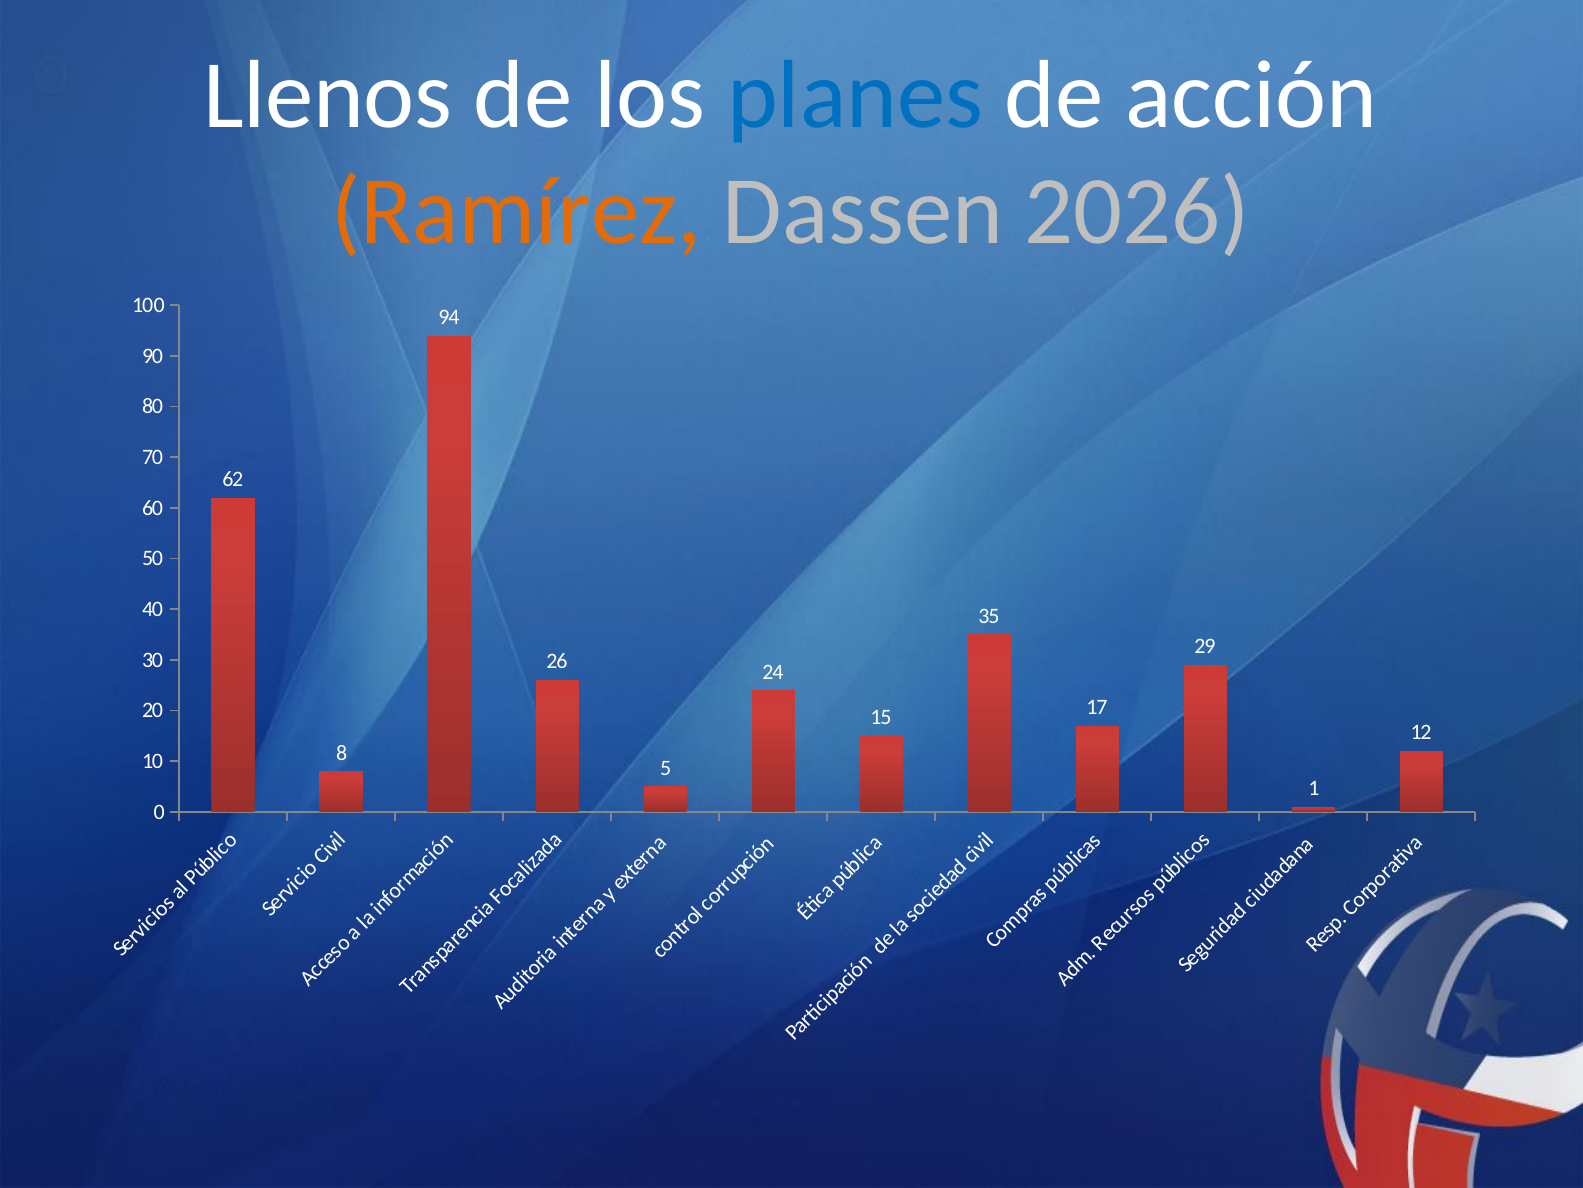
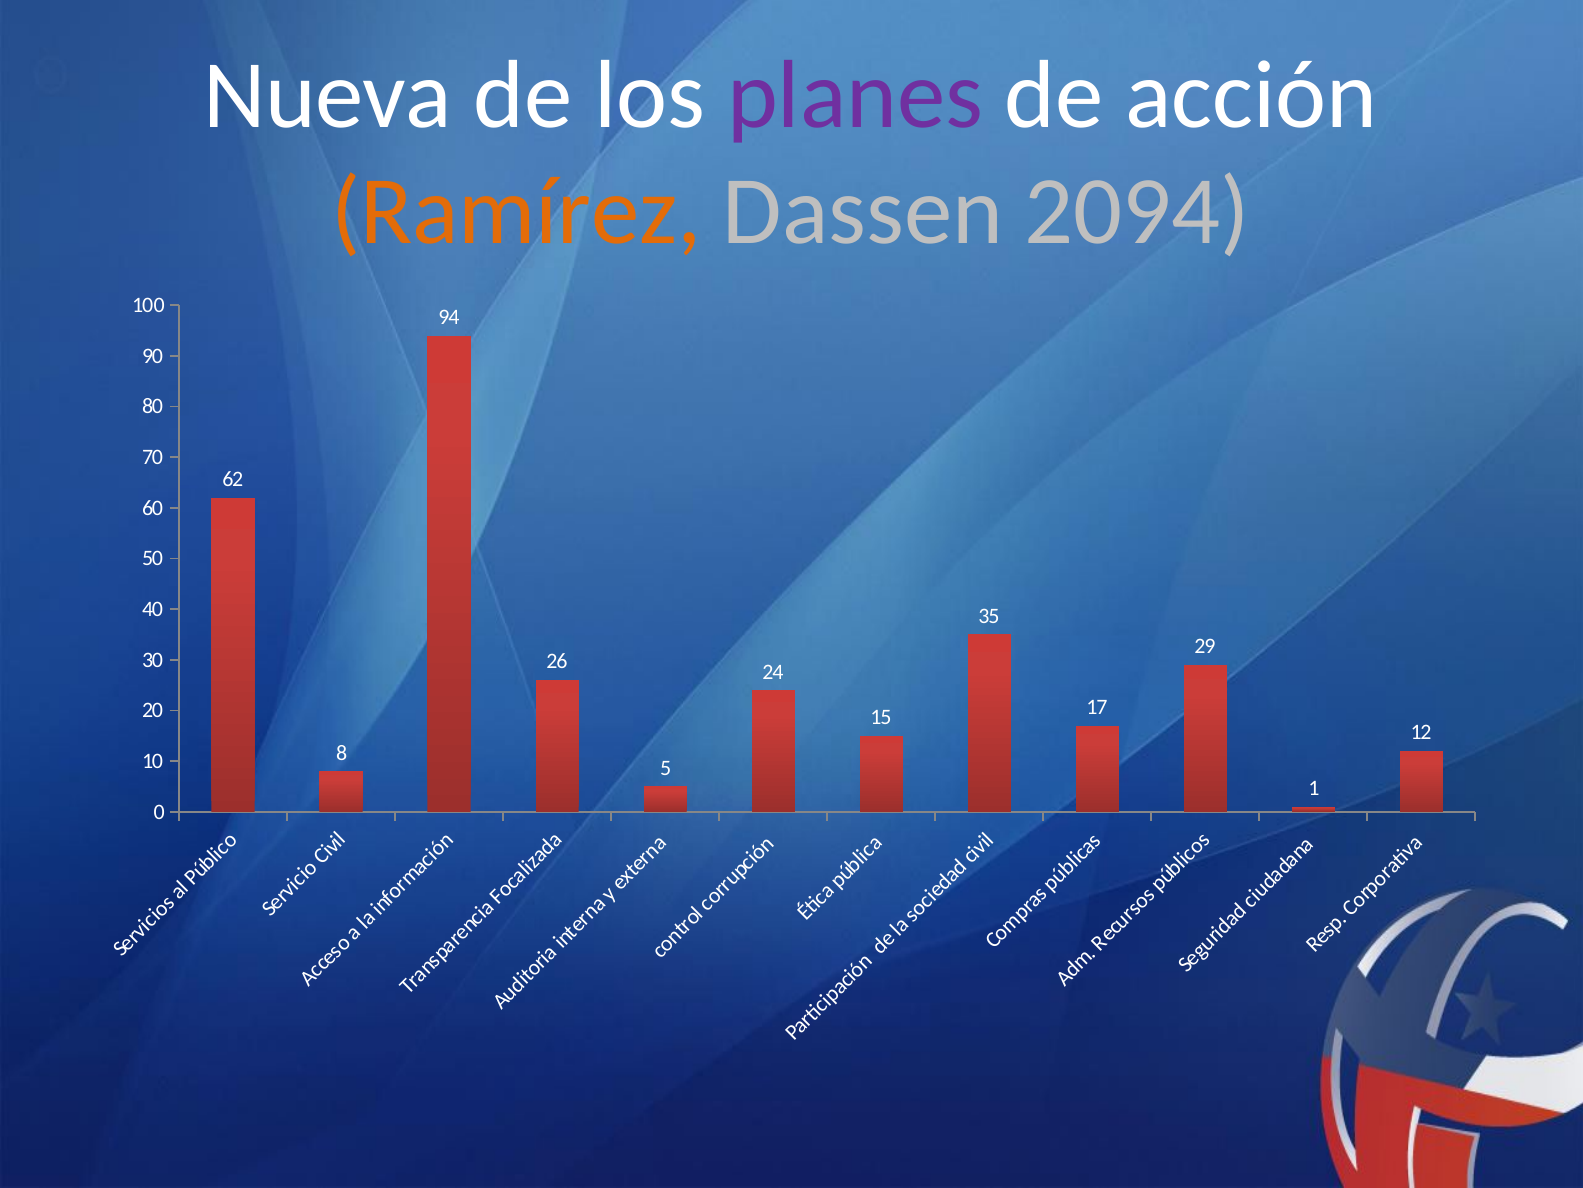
Llenos: Llenos -> Nueva (328, 95)
planes colour: blue -> purple (855, 95)
2026: 2026 -> 2094 (1138, 211)
